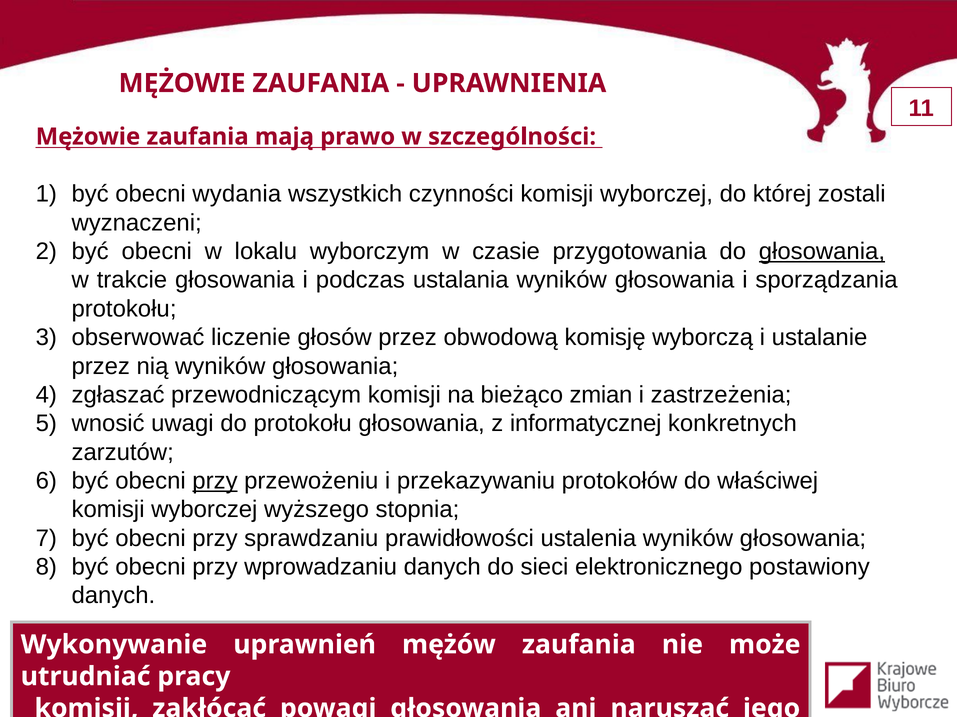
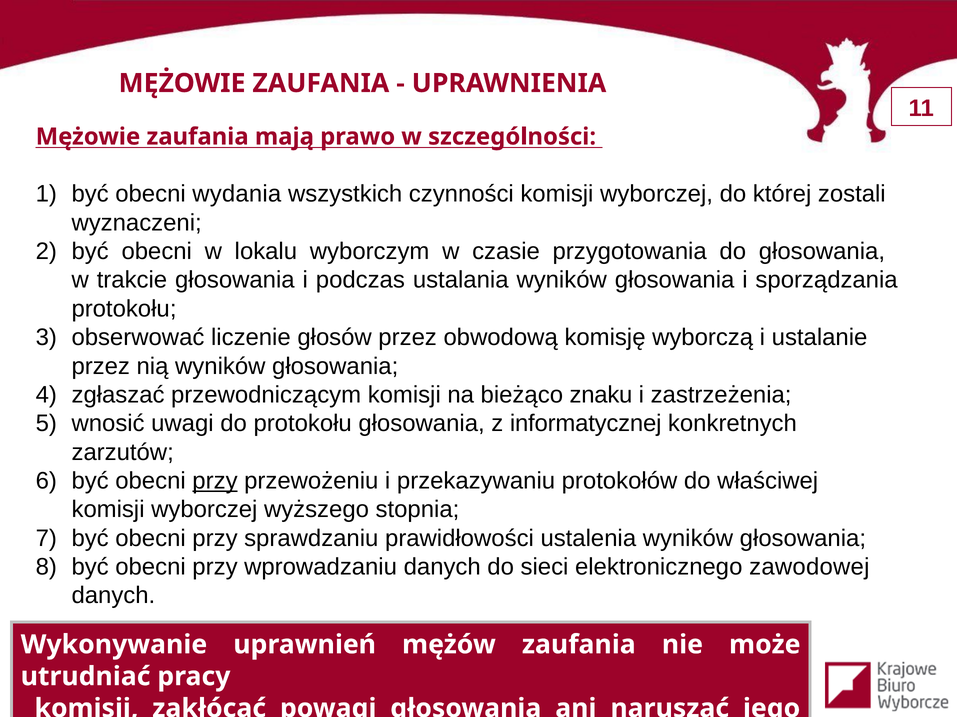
głosowania underline: present -> none (822, 252)
zmian: zmian -> znaku (601, 395)
postawiony: postawiony -> zawodowej (809, 567)
